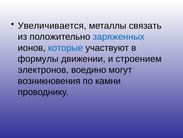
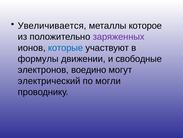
связать: связать -> которое (145, 26)
заряженных colour: blue -> purple (119, 37)
строением: строением -> свободные (139, 59)
возникновения: возникновения -> электрический (49, 81)
камни: камни -> могли (108, 81)
